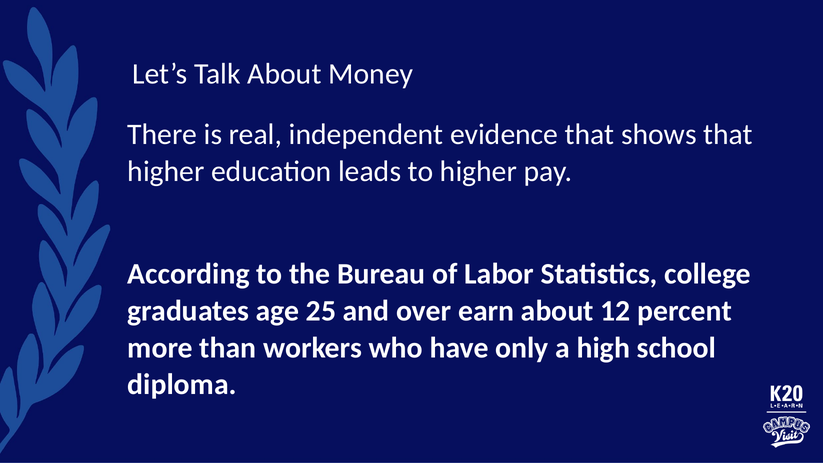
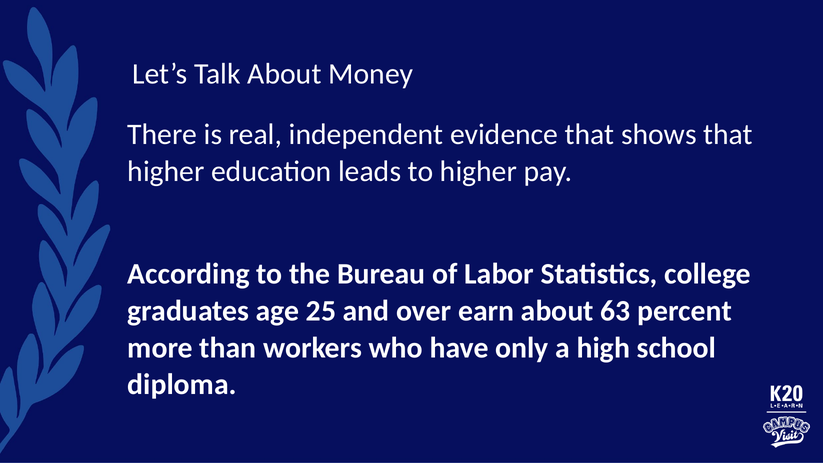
12: 12 -> 63 (615, 311)
